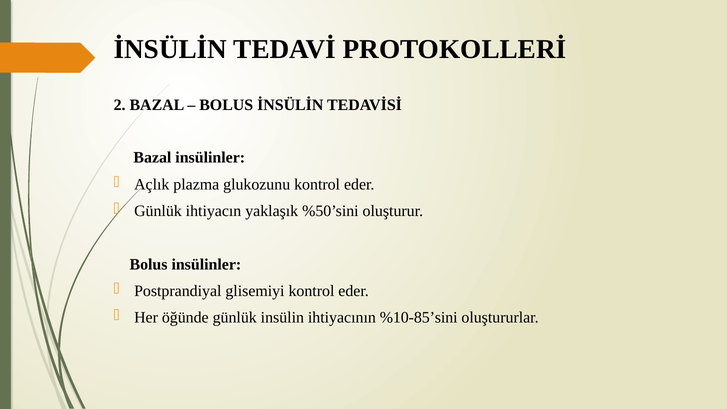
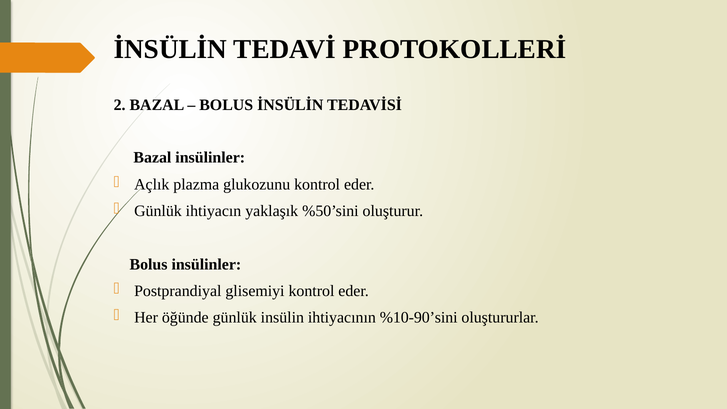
%10-85’sini: %10-85’sini -> %10-90’sini (419, 318)
